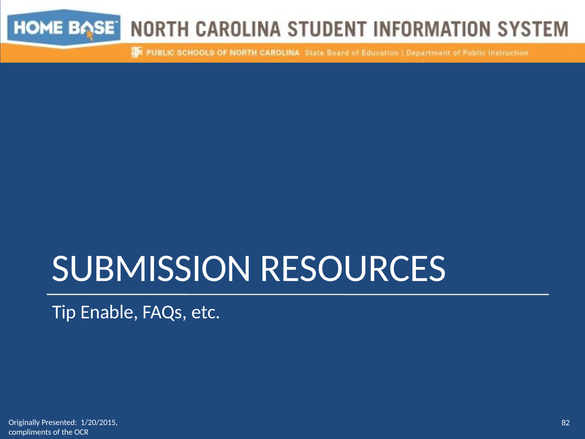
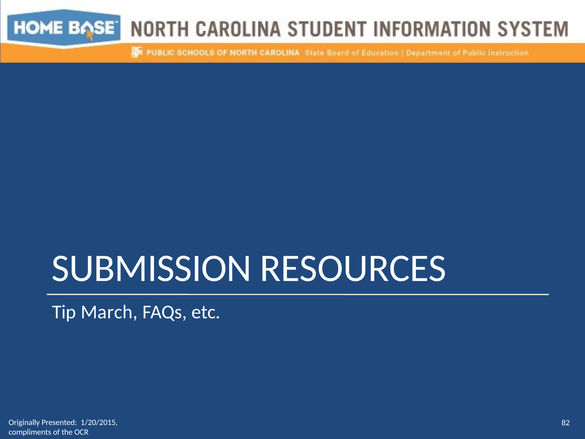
Enable: Enable -> March (109, 312)
